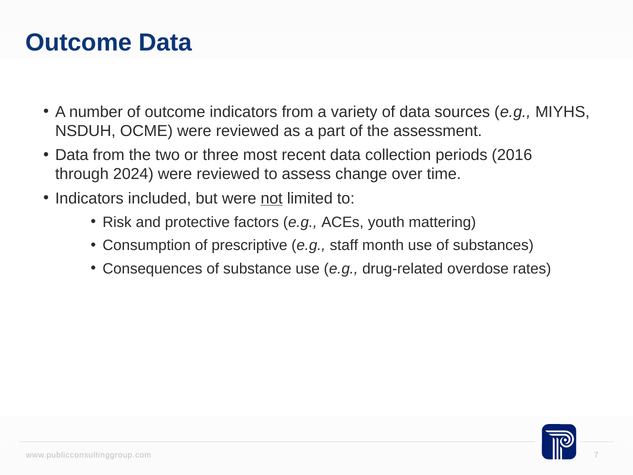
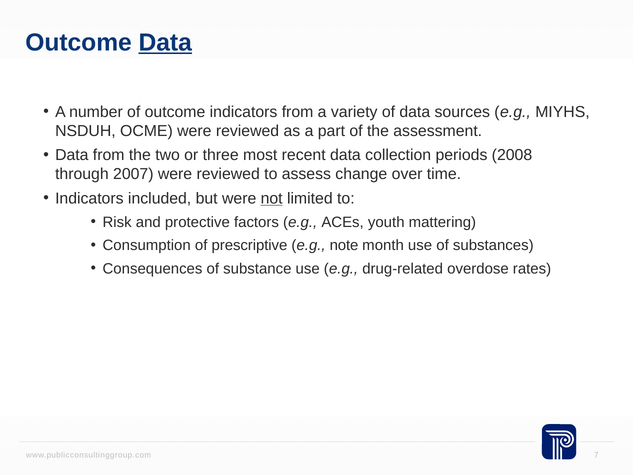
Data underline: none -> present (165, 43)
2016: 2016 -> 2008 (512, 155)
2024: 2024 -> 2007 (133, 174)
staff: staff -> note (344, 245)
